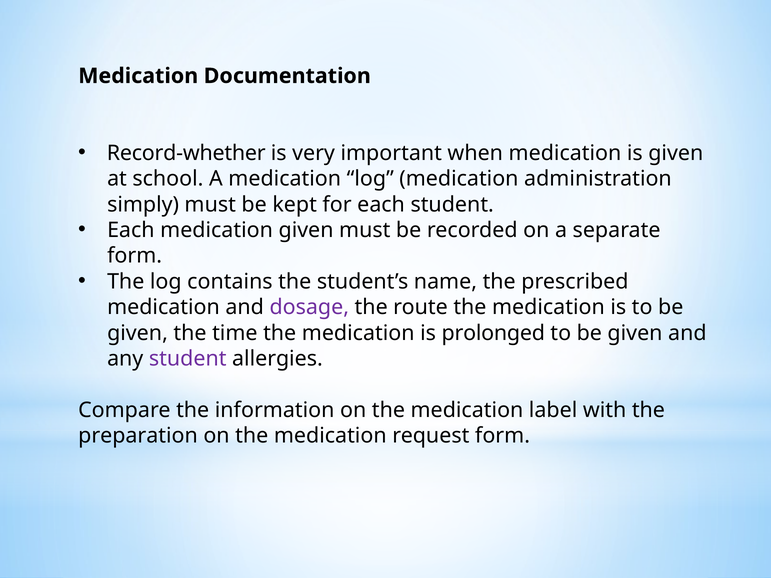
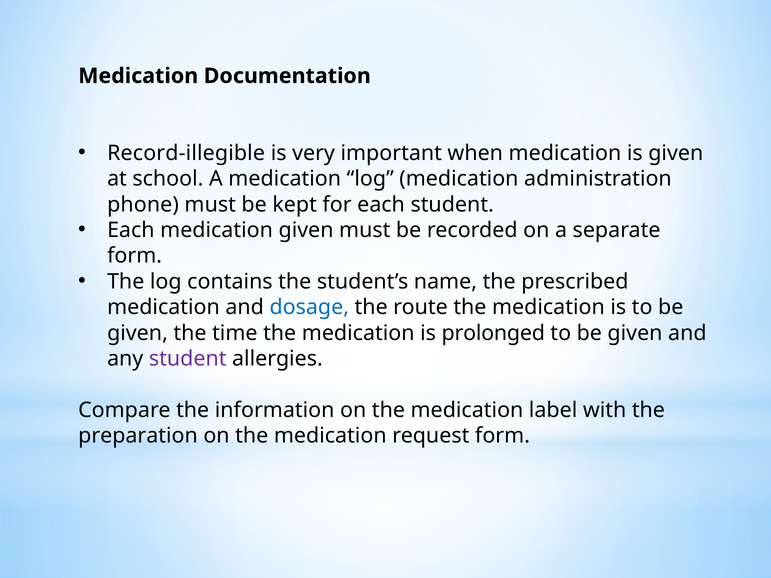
Record-whether: Record-whether -> Record-illegible (186, 153)
simply: simply -> phone (143, 205)
dosage colour: purple -> blue (309, 307)
